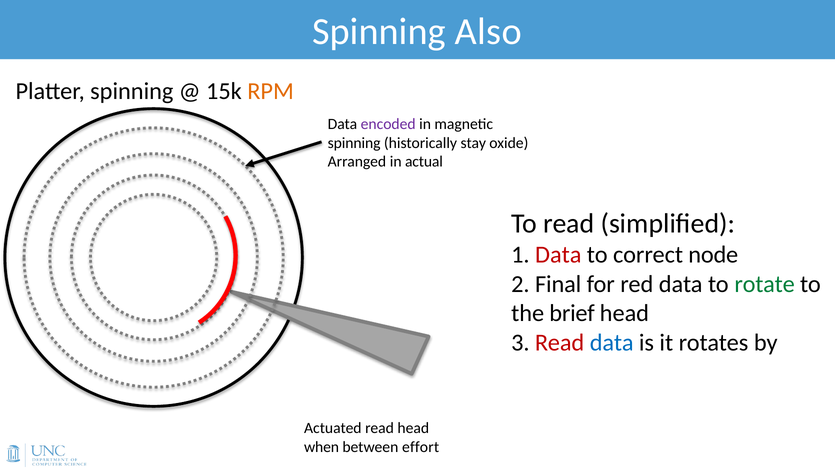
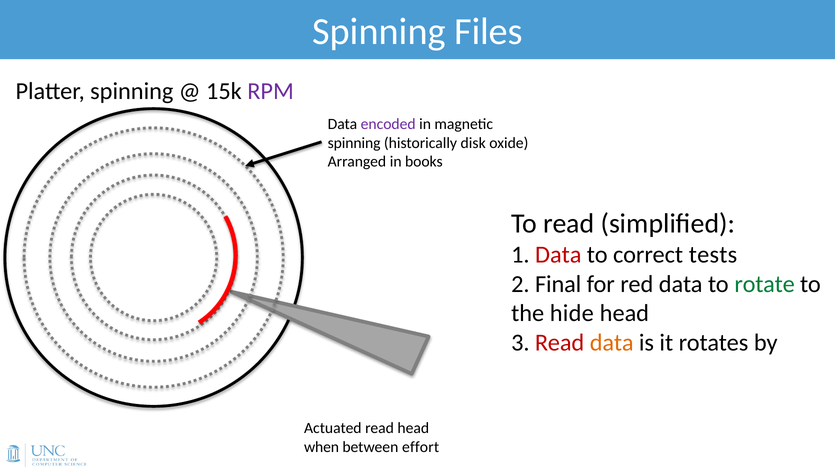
Also: Also -> Files (488, 32)
RPM colour: orange -> purple (271, 91)
stay: stay -> disk (473, 143)
actual: actual -> books (424, 162)
node: node -> tests (713, 255)
brief: brief -> hide (572, 313)
data colour: blue -> orange (612, 342)
